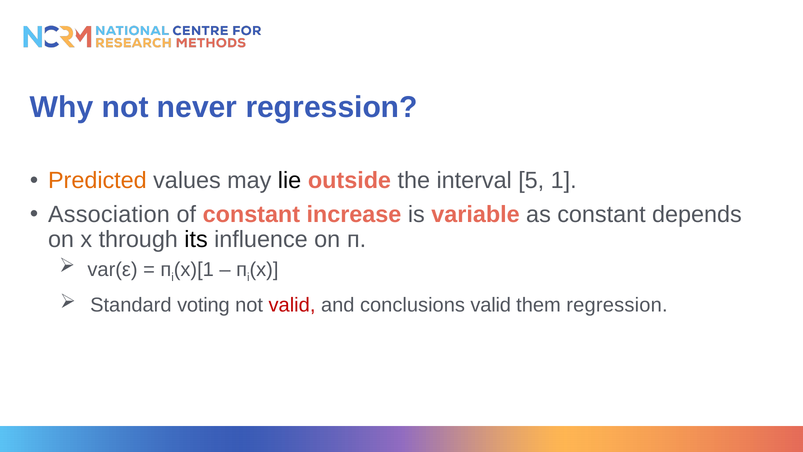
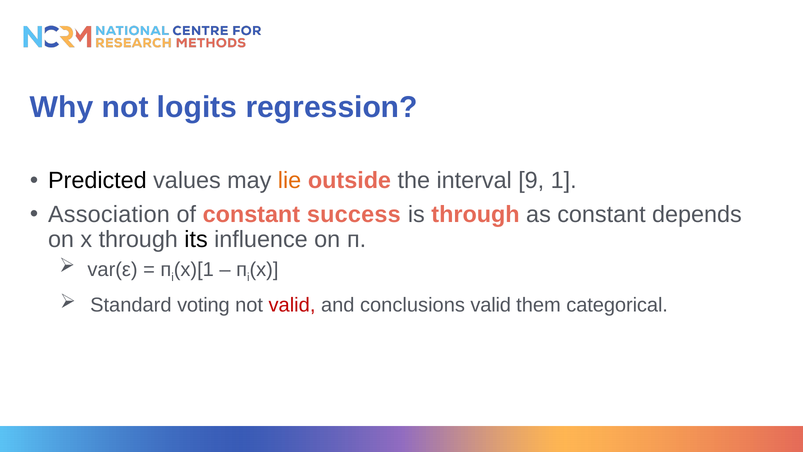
never: never -> logits (197, 107)
Predicted colour: orange -> black (97, 181)
lie colour: black -> orange (290, 181)
5: 5 -> 9 (531, 181)
increase: increase -> success (354, 214)
is variable: variable -> through (476, 214)
them regression: regression -> categorical (617, 305)
